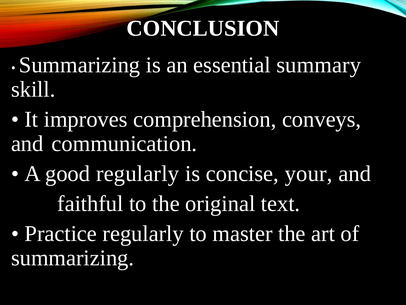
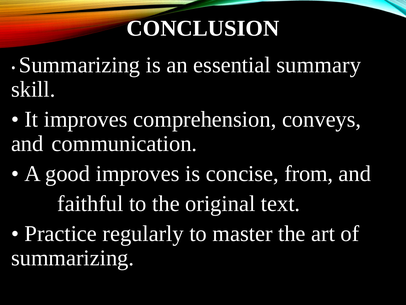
good regularly: regularly -> improves (138, 173)
your: your -> from (309, 173)
